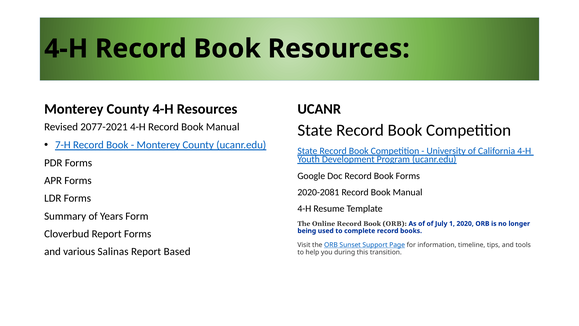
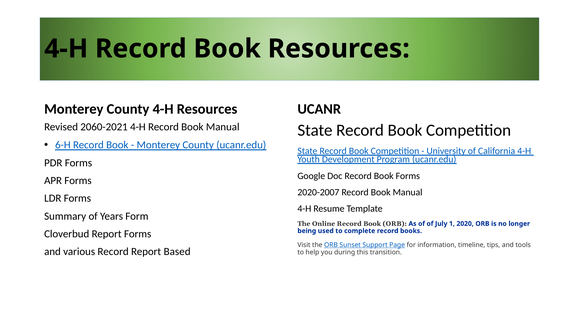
2077-2021: 2077-2021 -> 2060-2021 (104, 127)
7-H: 7-H -> 6-H (63, 145)
2020-2081: 2020-2081 -> 2020-2007 (318, 192)
various Salinas: Salinas -> Record (113, 251)
